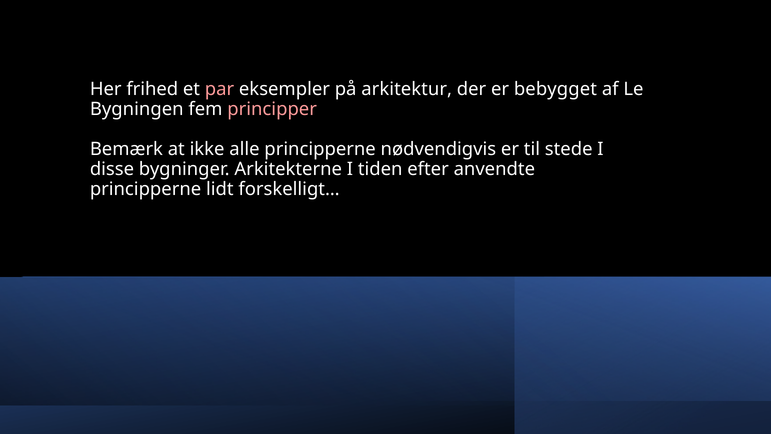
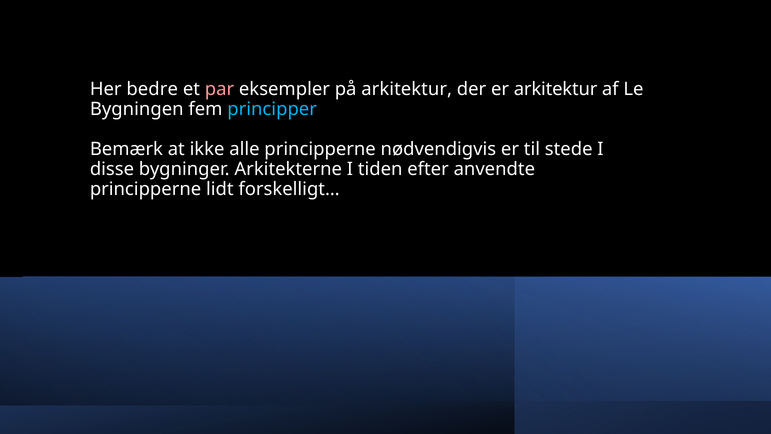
frihed: frihed -> bedre (152, 89)
er bebygget: bebygget -> arkitektur (556, 89)
principper colour: pink -> light blue (272, 109)
